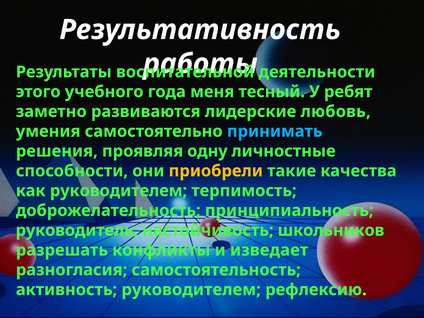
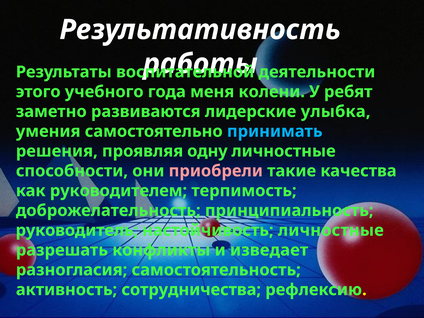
тесный: тесный -> колени (272, 92)
любовь: любовь -> улыбка (336, 112)
приобрели colour: yellow -> pink (216, 171)
настойчивость школьников: школьников -> личностные (331, 230)
активность руководителем: руководителем -> сотрудничества (191, 290)
